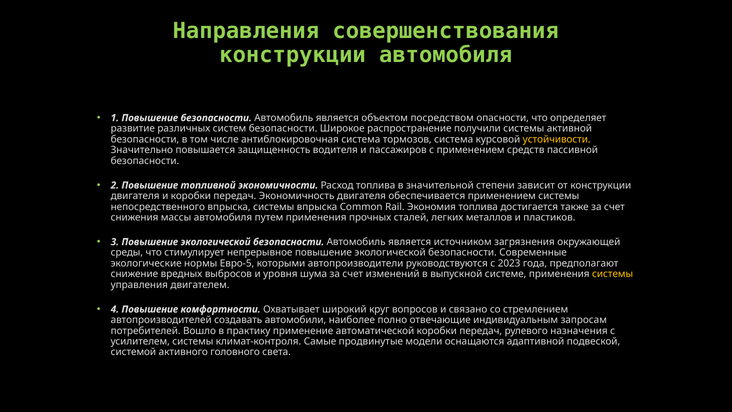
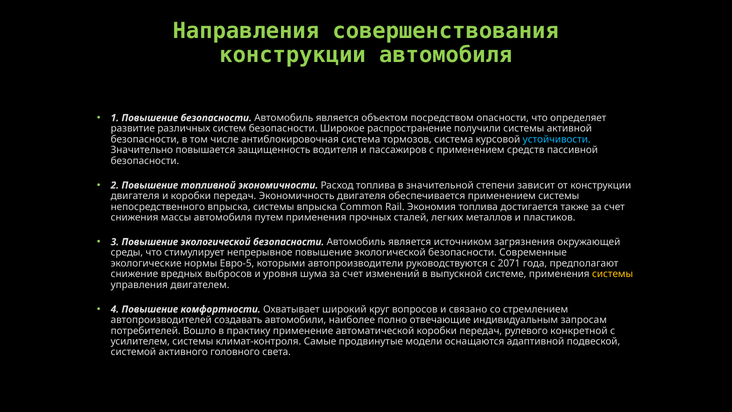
устойчивости colour: yellow -> light blue (557, 139)
2023: 2023 -> 2071 (509, 263)
назначения: назначения -> конкретной (579, 331)
